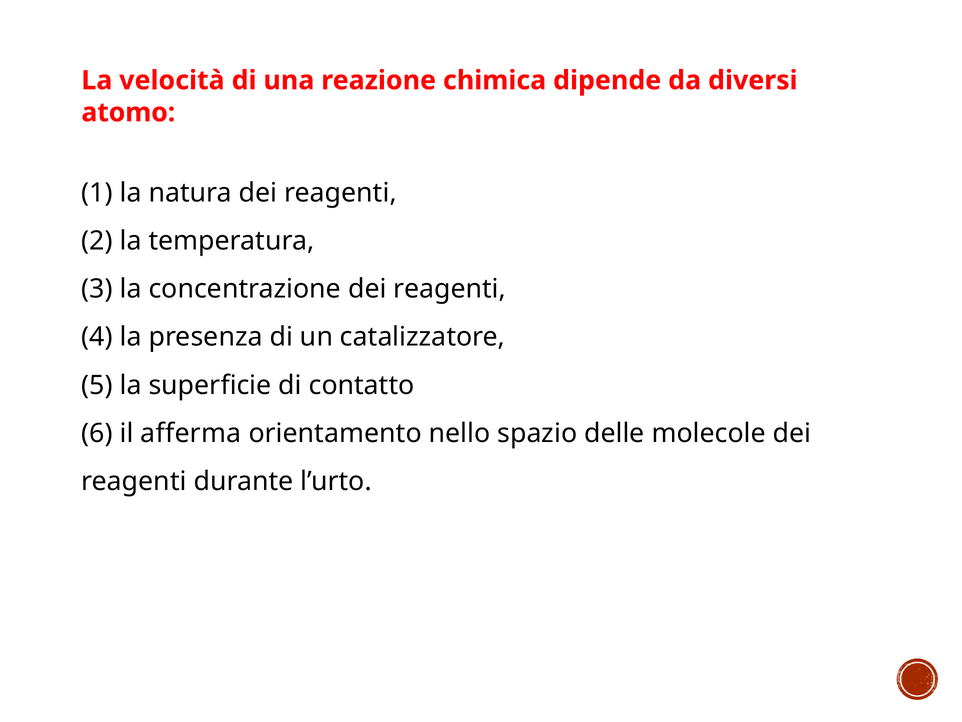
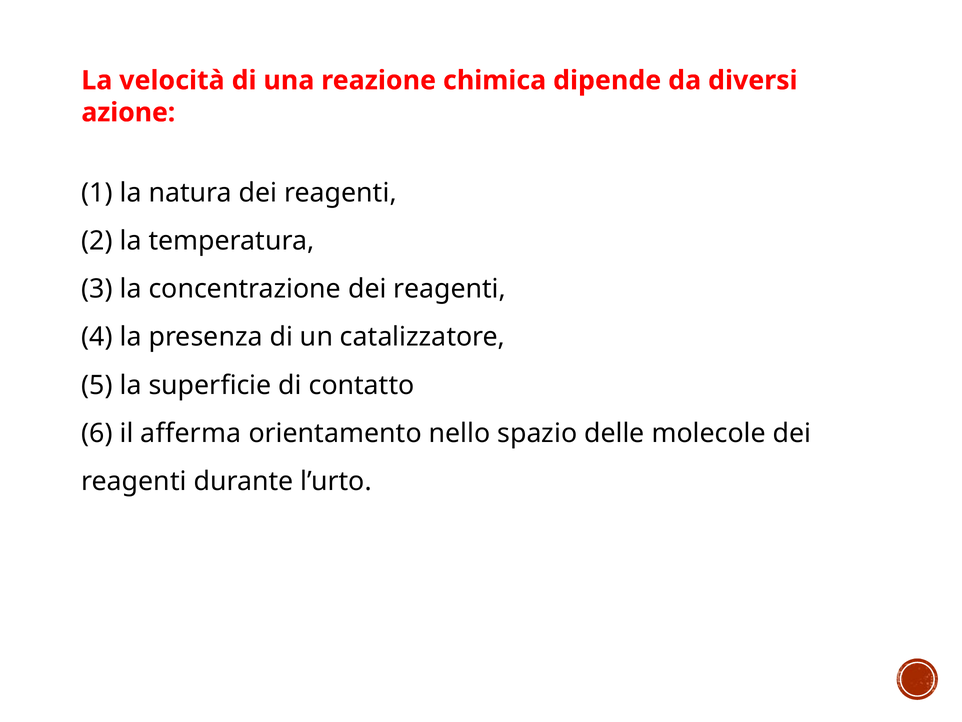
atomo: atomo -> azione (128, 112)
